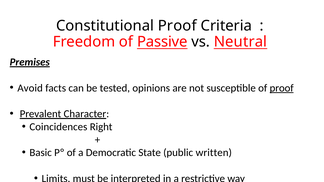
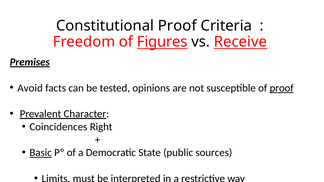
Passive: Passive -> Figures (162, 42)
Neutral: Neutral -> Receive (240, 42)
Basic underline: none -> present (41, 153)
written: written -> sources (214, 153)
